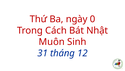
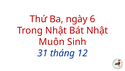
0: 0 -> 6 (93, 19)
Trong Cách: Cách -> Nhật (56, 30)
